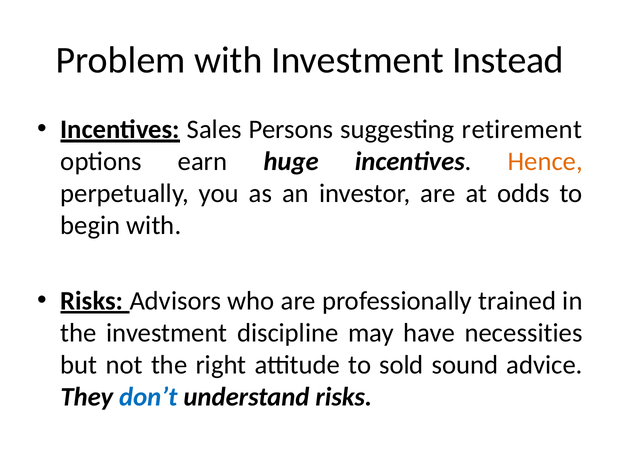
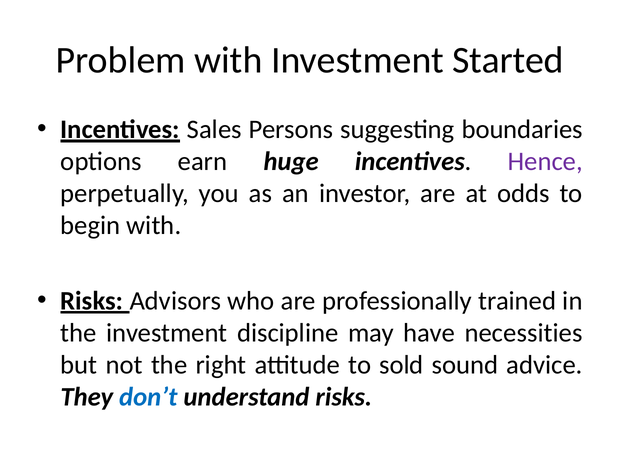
Instead: Instead -> Started (508, 60)
retirement: retirement -> boundaries (522, 129)
Hence colour: orange -> purple (545, 162)
